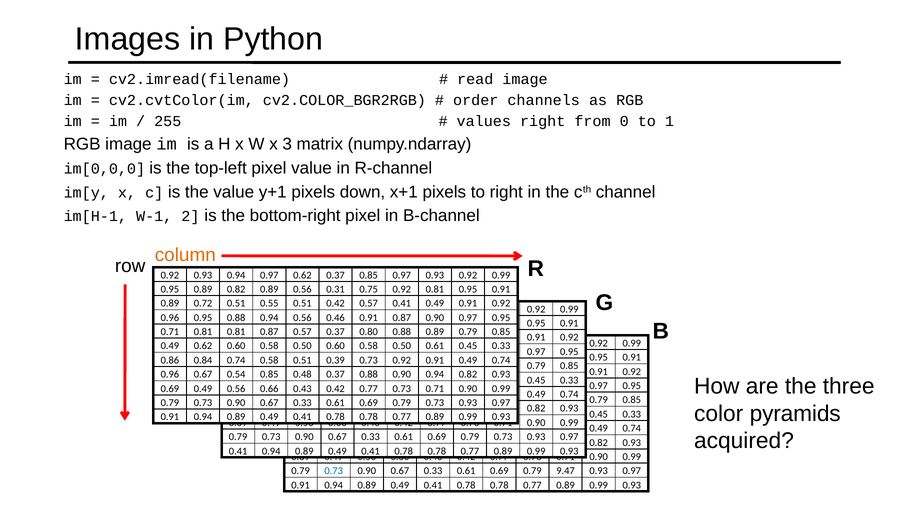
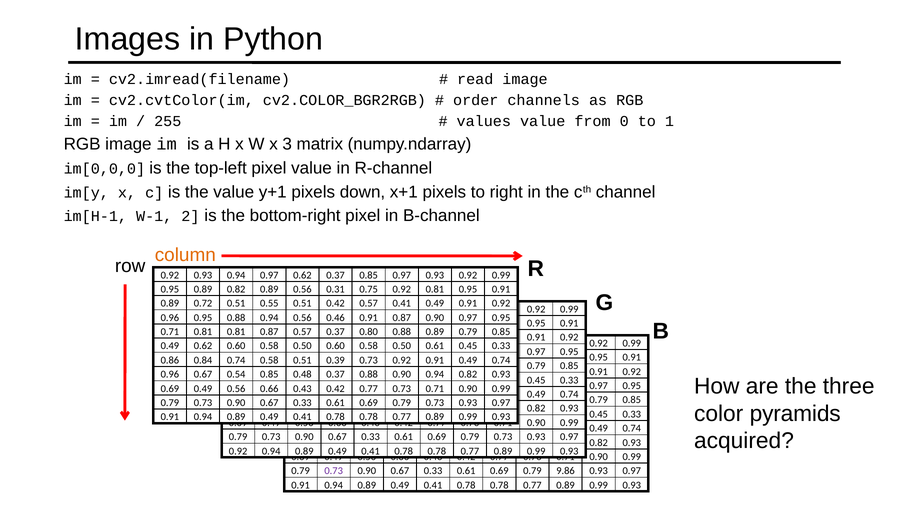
values right: right -> value (543, 122)
0.41: 0.41 -> 0.92 (238, 451)
0.73 colour: blue -> purple (334, 471)
9.47: 9.47 -> 9.86 (566, 471)
